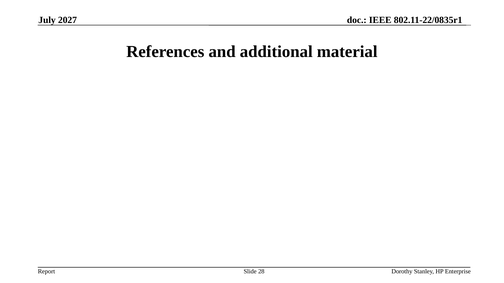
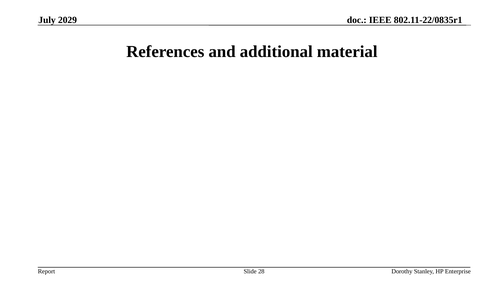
2027: 2027 -> 2029 (67, 20)
